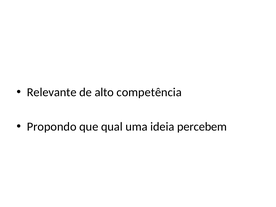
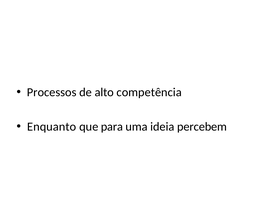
Relevante: Relevante -> Processos (52, 92)
Propondo: Propondo -> Enquanto (52, 127)
qual: qual -> para (112, 127)
